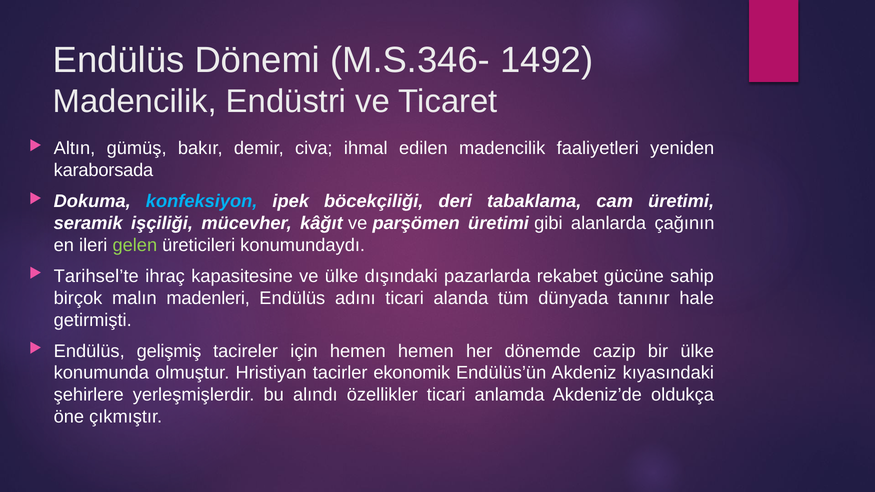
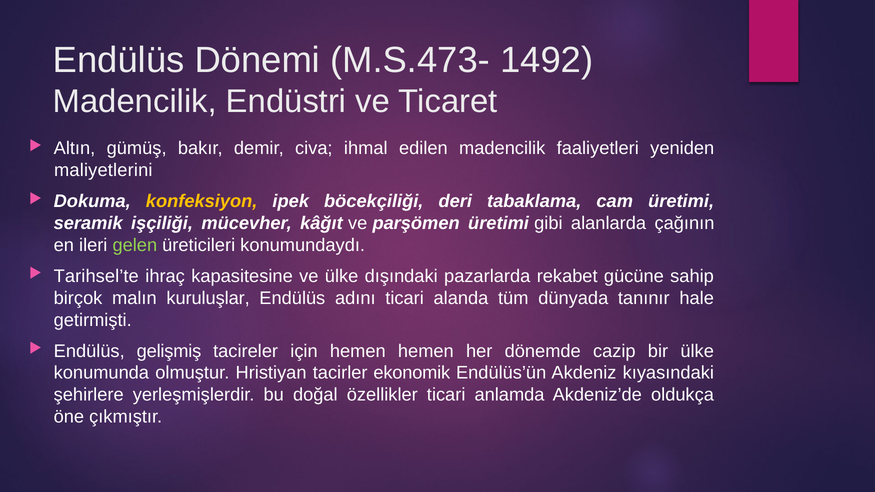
M.S.346-: M.S.346- -> M.S.473- (410, 60)
karaborsada: karaborsada -> maliyetlerini (103, 170)
konfeksiyon colour: light blue -> yellow (202, 201)
madenleri: madenleri -> kuruluşlar (208, 298)
alındı: alındı -> doğal (315, 395)
